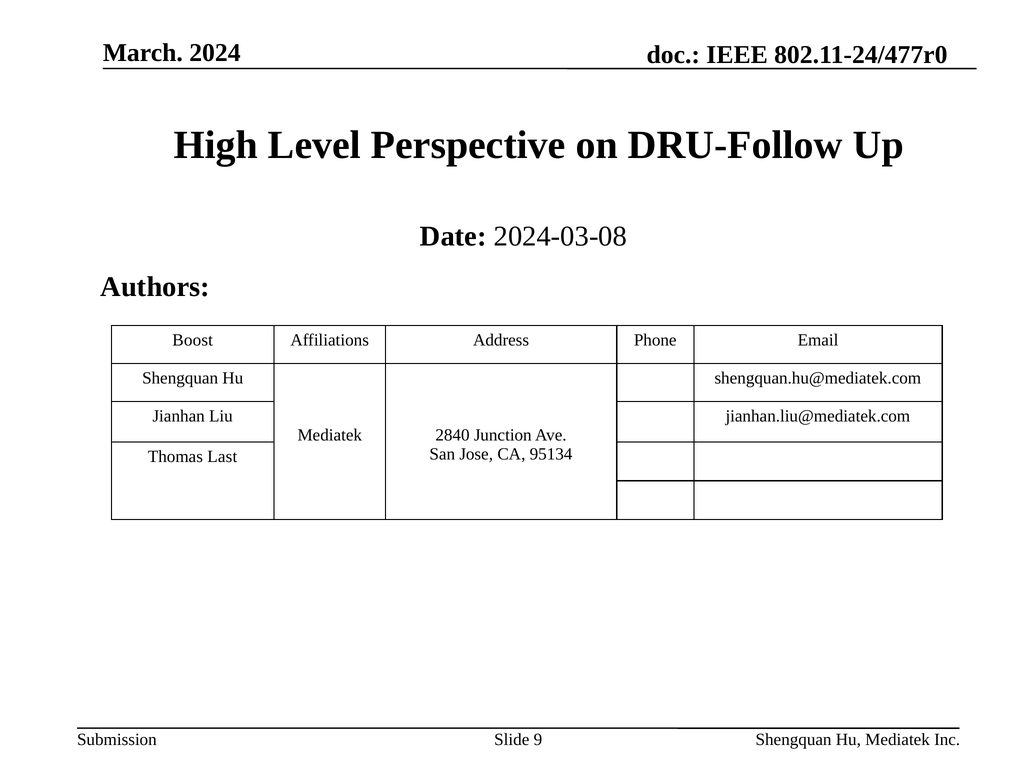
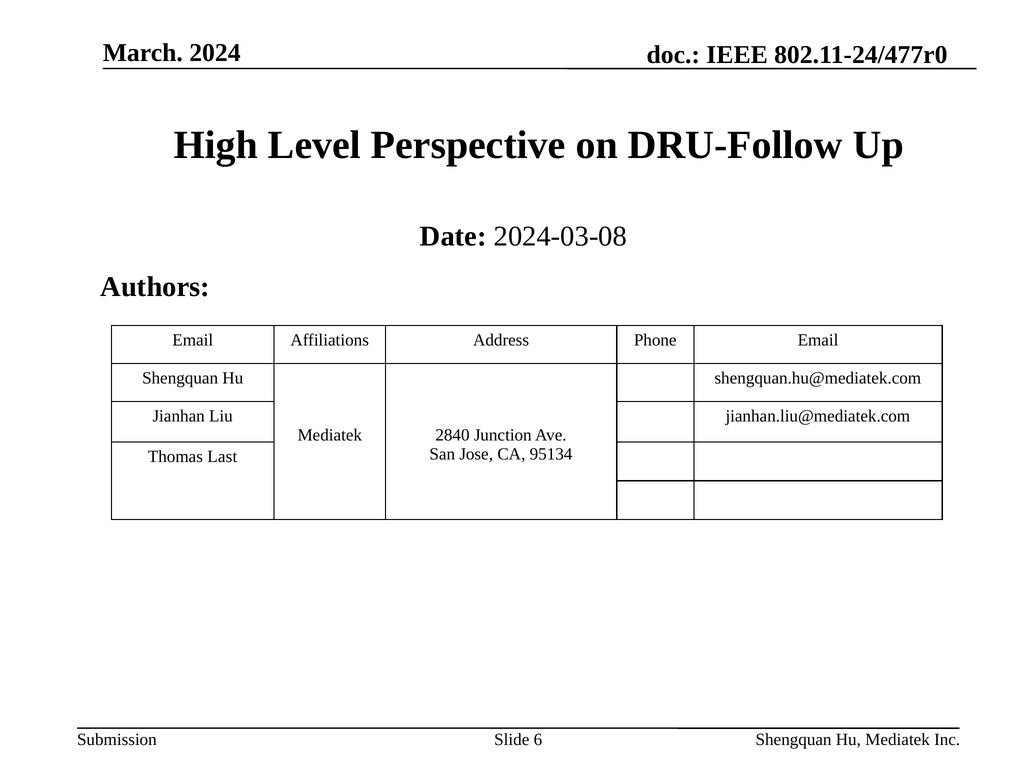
Boost: Boost -> Email (193, 340)
9: 9 -> 6 (538, 739)
